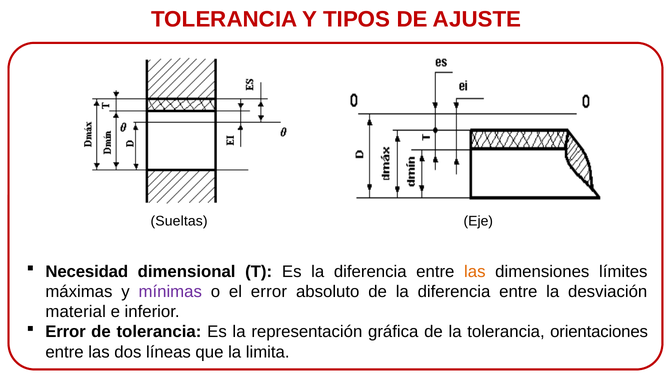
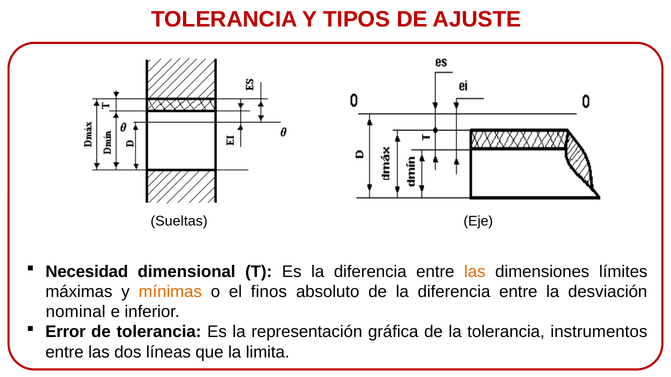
mínimas colour: purple -> orange (170, 292)
el error: error -> finos (269, 292)
material: material -> nominal (76, 312)
orientaciones: orientaciones -> instrumentos (599, 332)
